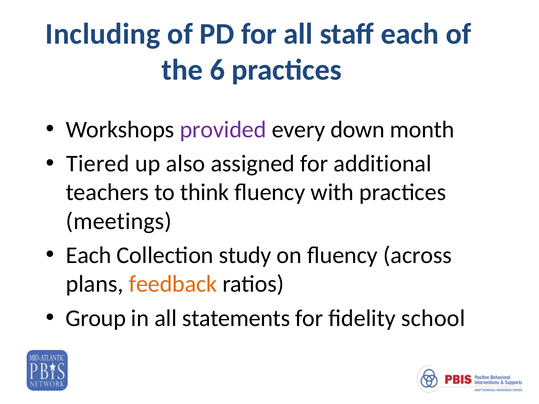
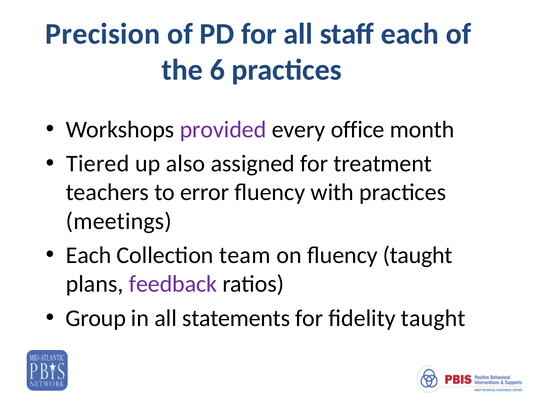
Including: Including -> Precision (103, 34)
down: down -> office (358, 130)
additional: additional -> treatment (383, 164)
think: think -> error (205, 193)
study: study -> team (245, 255)
fluency across: across -> taught (418, 255)
feedback colour: orange -> purple (173, 284)
fidelity school: school -> taught (433, 318)
